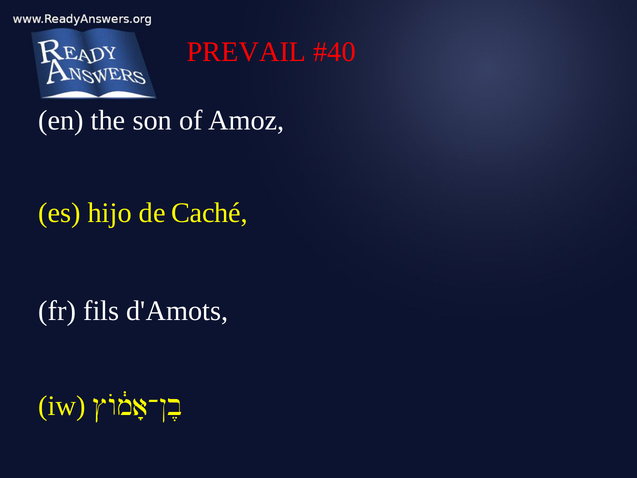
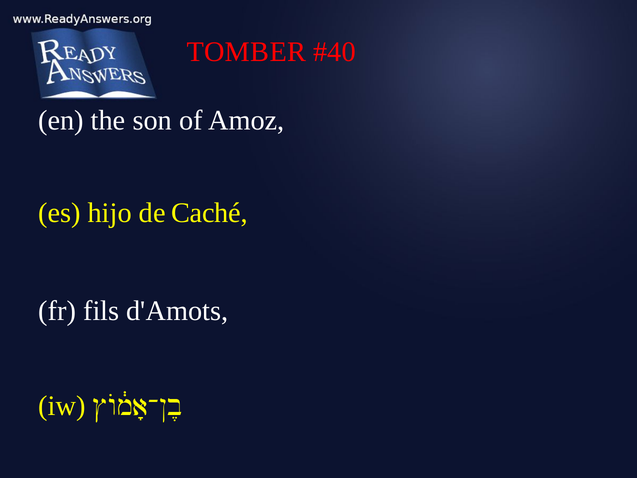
PREVAIL: PREVAIL -> TOMBER (246, 52)
